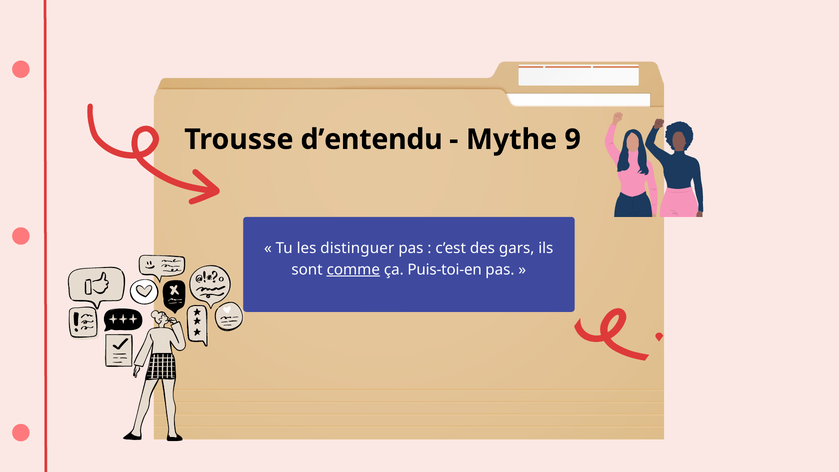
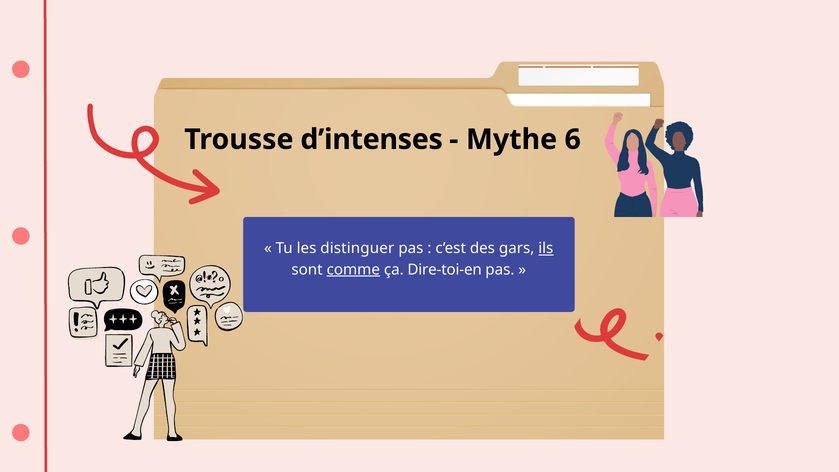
d’entendu: d’entendu -> d’intenses (372, 139)
9: 9 -> 6 (573, 139)
ils underline: none -> present (546, 248)
Puis-toi-en: Puis-toi-en -> Dire-toi-en (445, 269)
